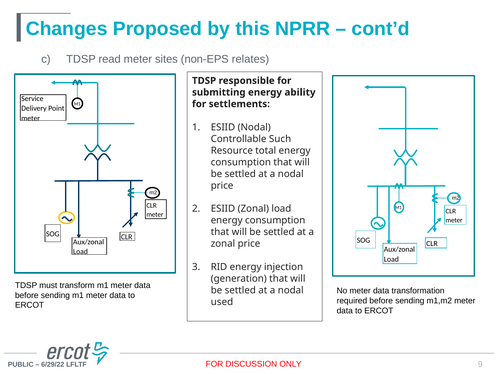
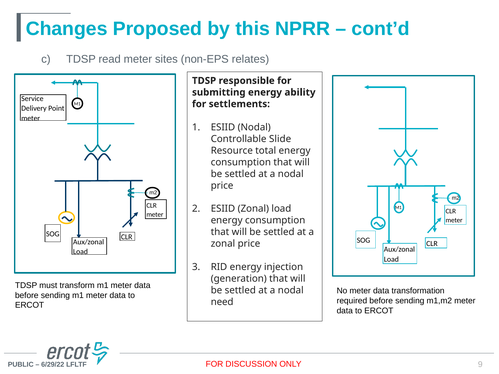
Such: Such -> Slide (280, 139)
used: used -> need (222, 302)
